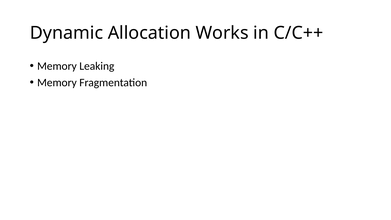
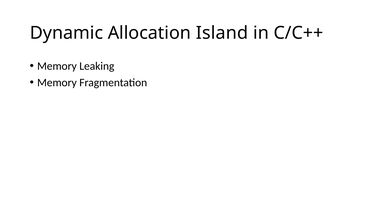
Works: Works -> Island (222, 33)
